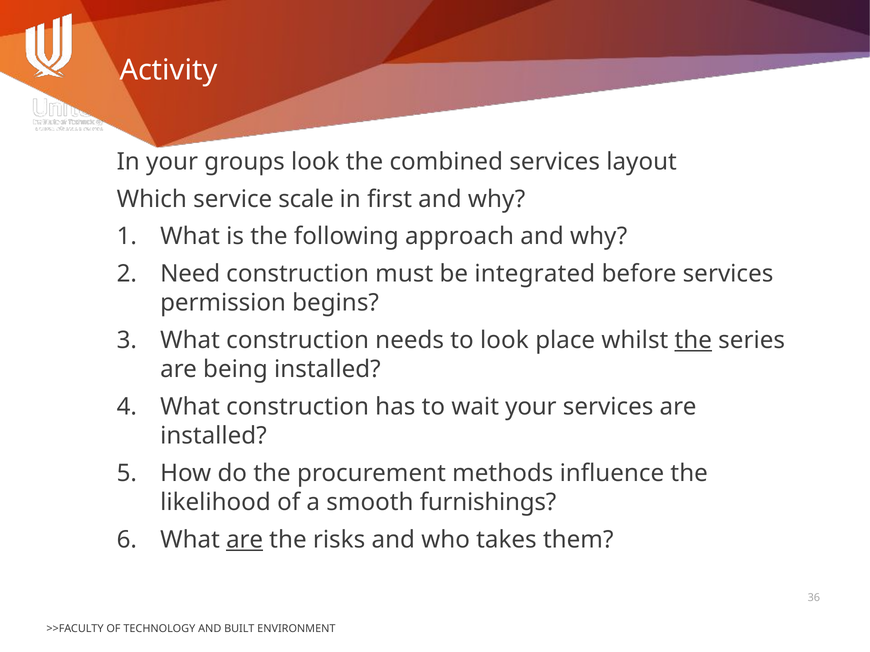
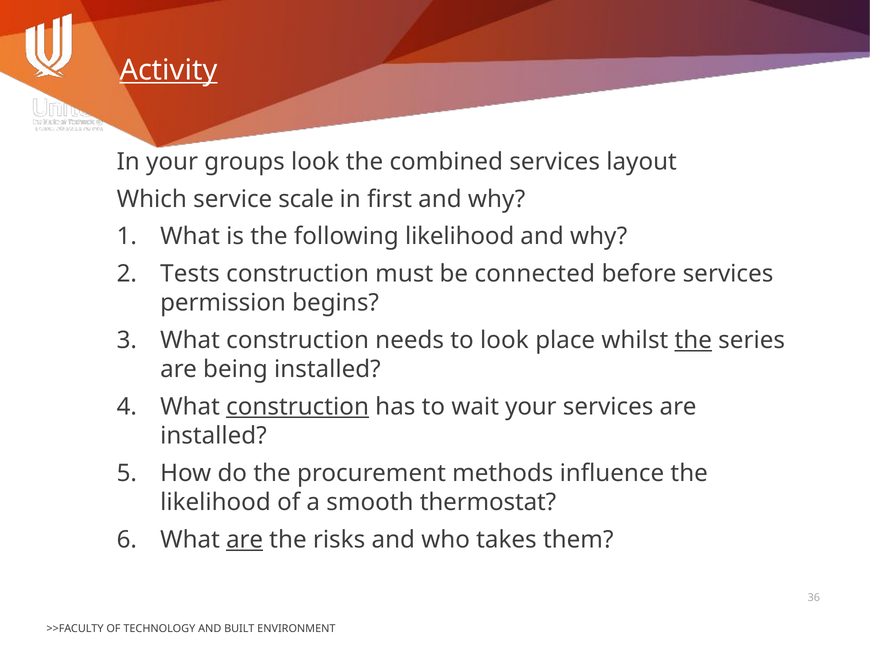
Activity underline: none -> present (168, 70)
following approach: approach -> likelihood (460, 237)
Need: Need -> Tests (190, 274)
integrated: integrated -> connected (535, 274)
construction underline: none -> present (298, 407)
furnishings: furnishings -> thermostat (488, 503)
